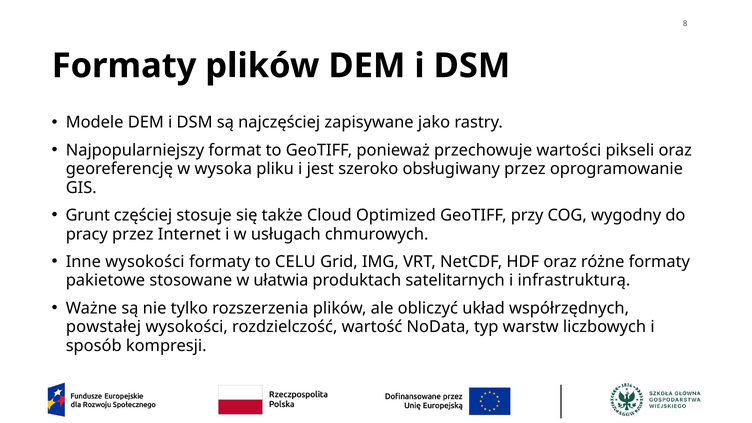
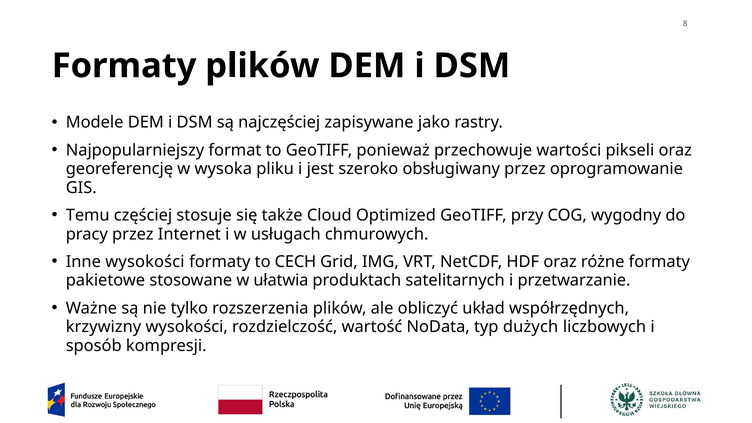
Grunt: Grunt -> Temu (88, 215)
CELU: CELU -> CECH (295, 262)
infrastrukturą: infrastrukturą -> przetwarzanie (574, 281)
powstałej: powstałej -> krzywizny (104, 327)
warstw: warstw -> dużych (531, 327)
